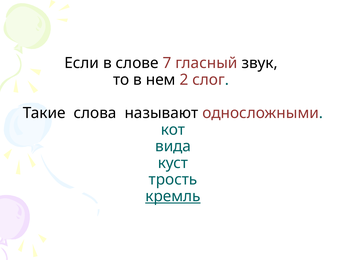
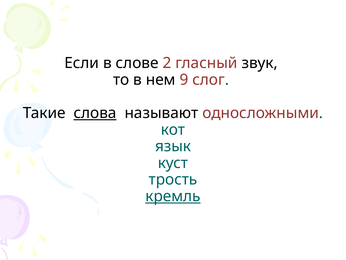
7: 7 -> 2 (167, 63)
2: 2 -> 9 (184, 80)
слова underline: none -> present (95, 113)
вида: вида -> язык (173, 146)
